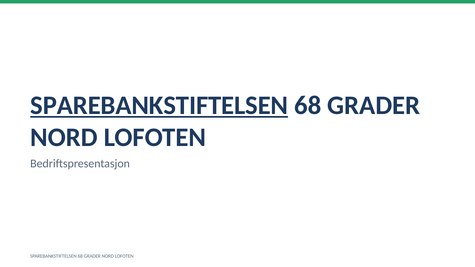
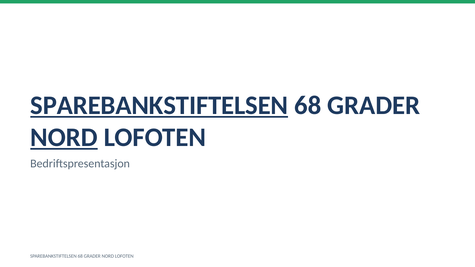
NORD underline: none -> present (64, 137)
